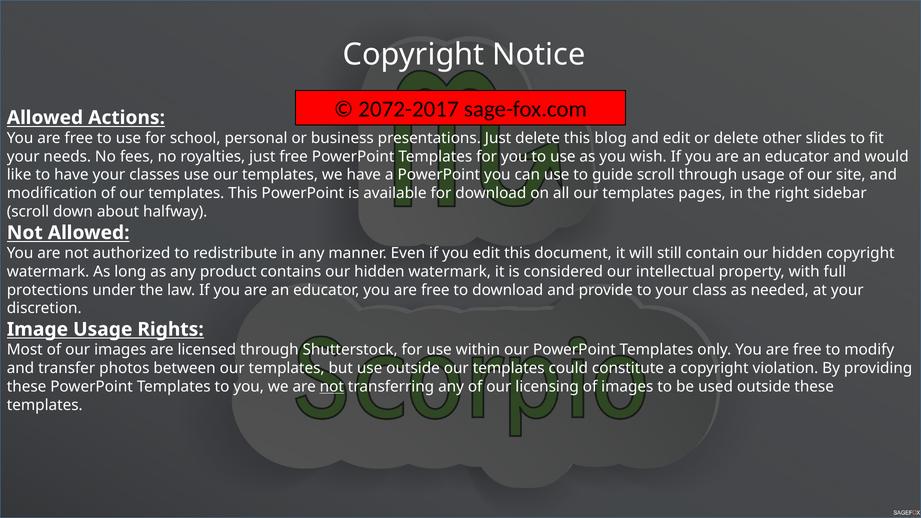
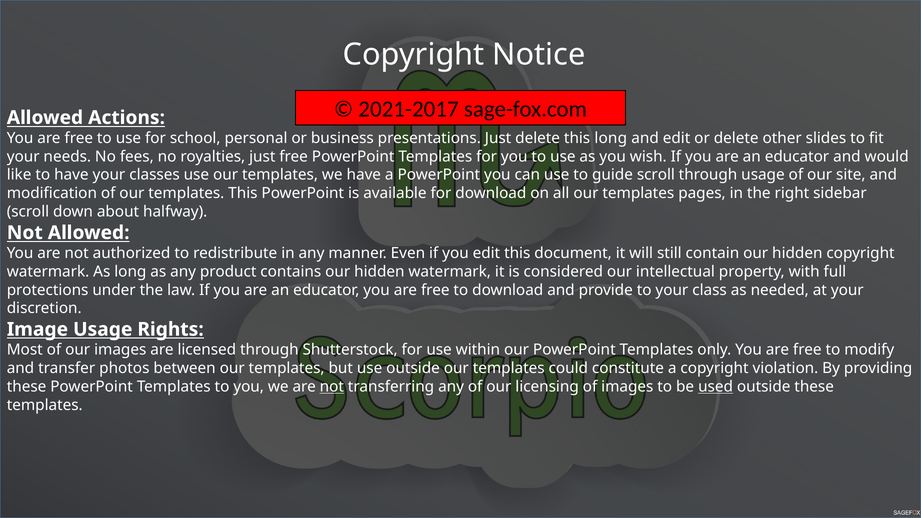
2072-2017: 2072-2017 -> 2021-2017 (409, 109)
this blog: blog -> long (611, 138)
used underline: none -> present (716, 387)
